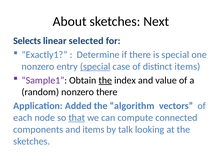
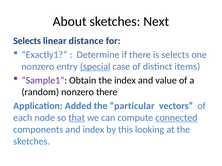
selected: selected -> distance (86, 41)
is special: special -> selects (175, 55)
the underline: present -> none (105, 81)
algorithm: algorithm -> particular (132, 106)
connected underline: none -> present (176, 118)
and items: items -> index (94, 130)
talk: talk -> this (125, 130)
